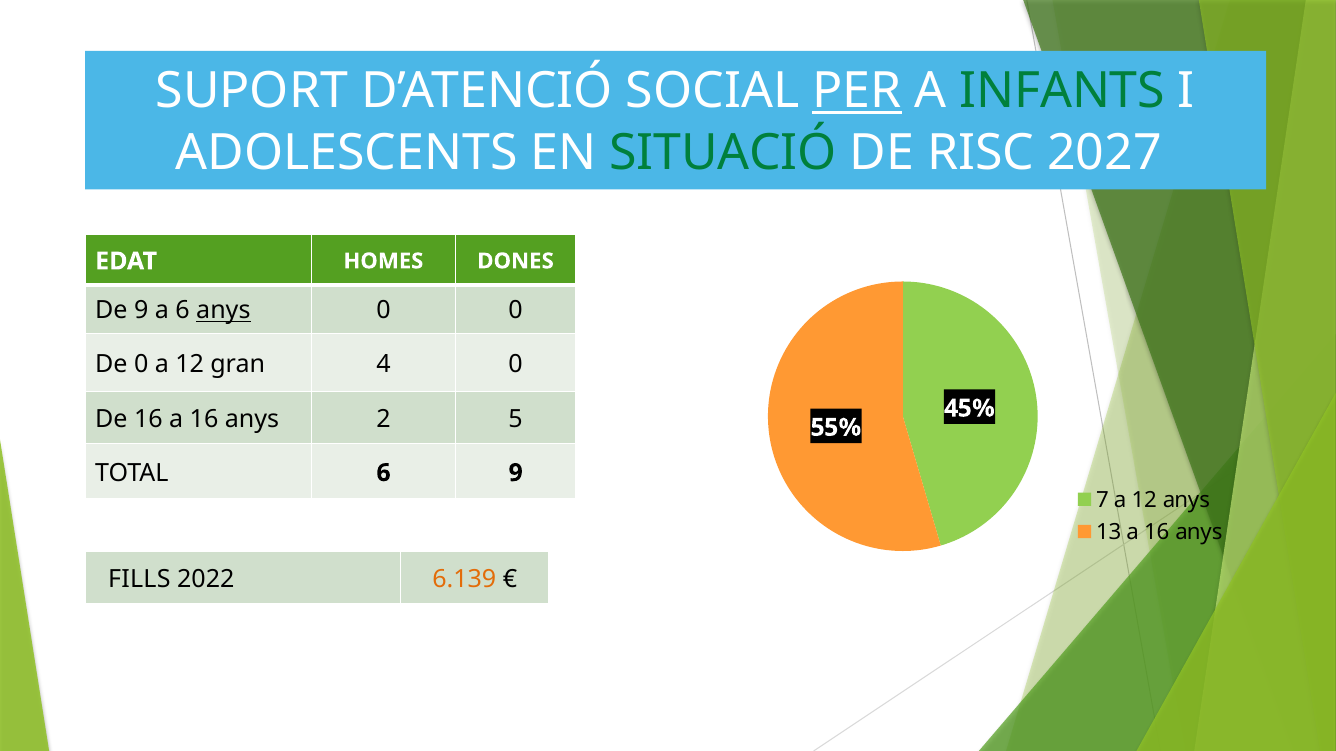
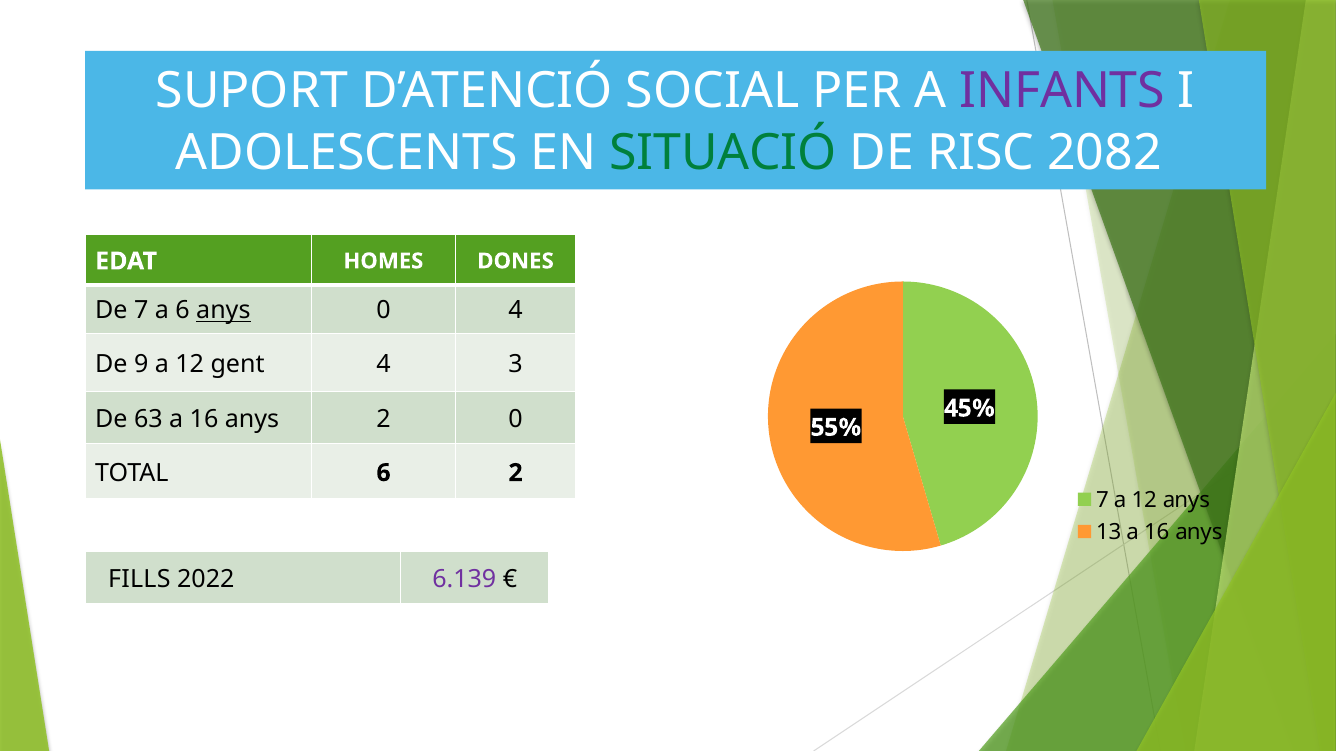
PER underline: present -> none (857, 91)
INFANTS colour: green -> purple (1062, 91)
2027: 2027 -> 2082 (1105, 153)
De 9: 9 -> 7 (141, 311)
0 0: 0 -> 4 (516, 311)
De 0: 0 -> 9 (141, 364)
gran: gran -> gent (238, 364)
4 0: 0 -> 3 (516, 364)
De 16: 16 -> 63 (148, 419)
2 5: 5 -> 0 (516, 419)
6 9: 9 -> 2 (516, 473)
6.139 colour: orange -> purple (464, 579)
